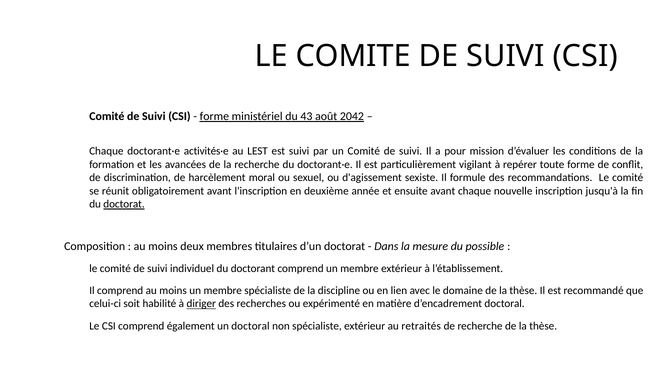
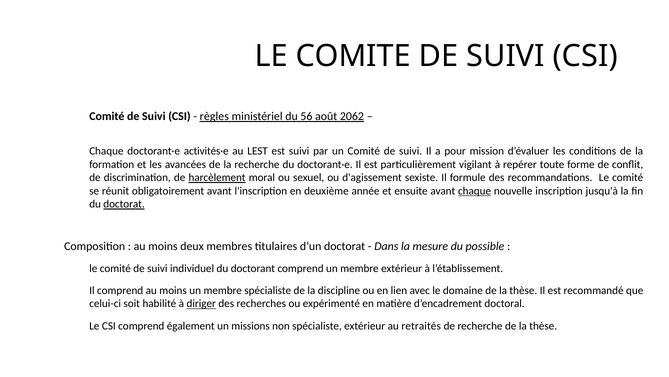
forme: forme -> règles (214, 116)
43: 43 -> 56 (306, 116)
2042: 2042 -> 2062 (352, 116)
harcèlement underline: none -> present (217, 177)
chaque underline: none -> present (475, 191)
un doctoral: doctoral -> missions (251, 325)
